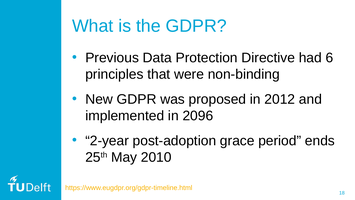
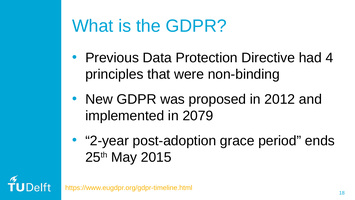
6: 6 -> 4 (329, 58)
2096: 2096 -> 2079 (198, 116)
2010: 2010 -> 2015 (156, 157)
